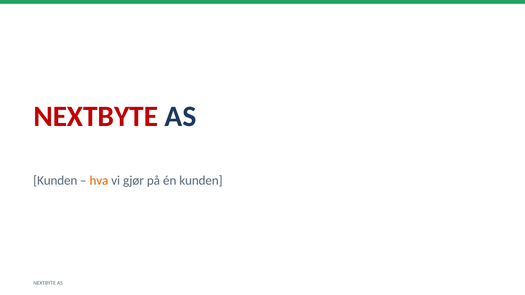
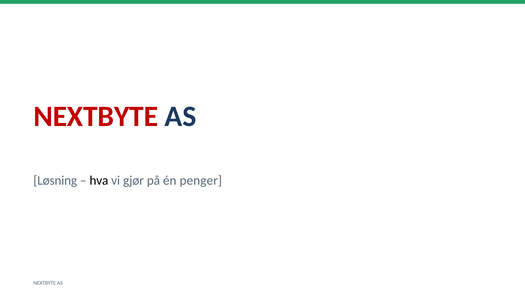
Kunden: Kunden -> Løsning (55, 181)
hva colour: orange -> black (99, 181)
én kunden: kunden -> penger (201, 181)
